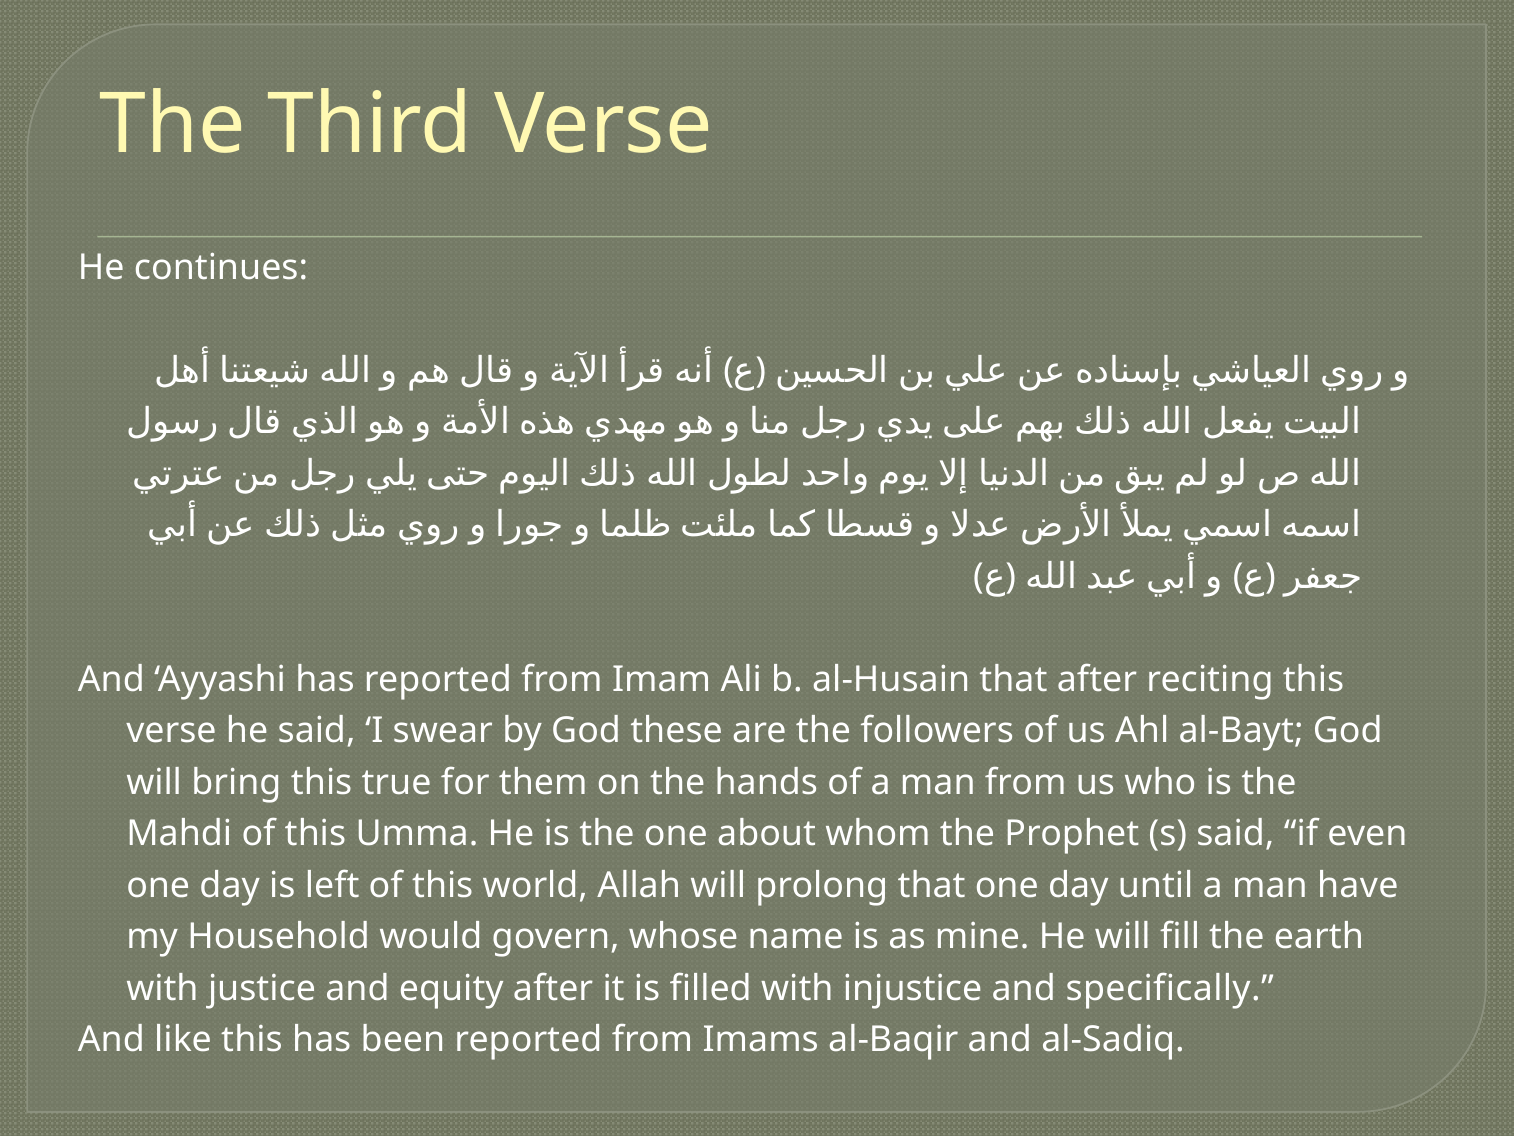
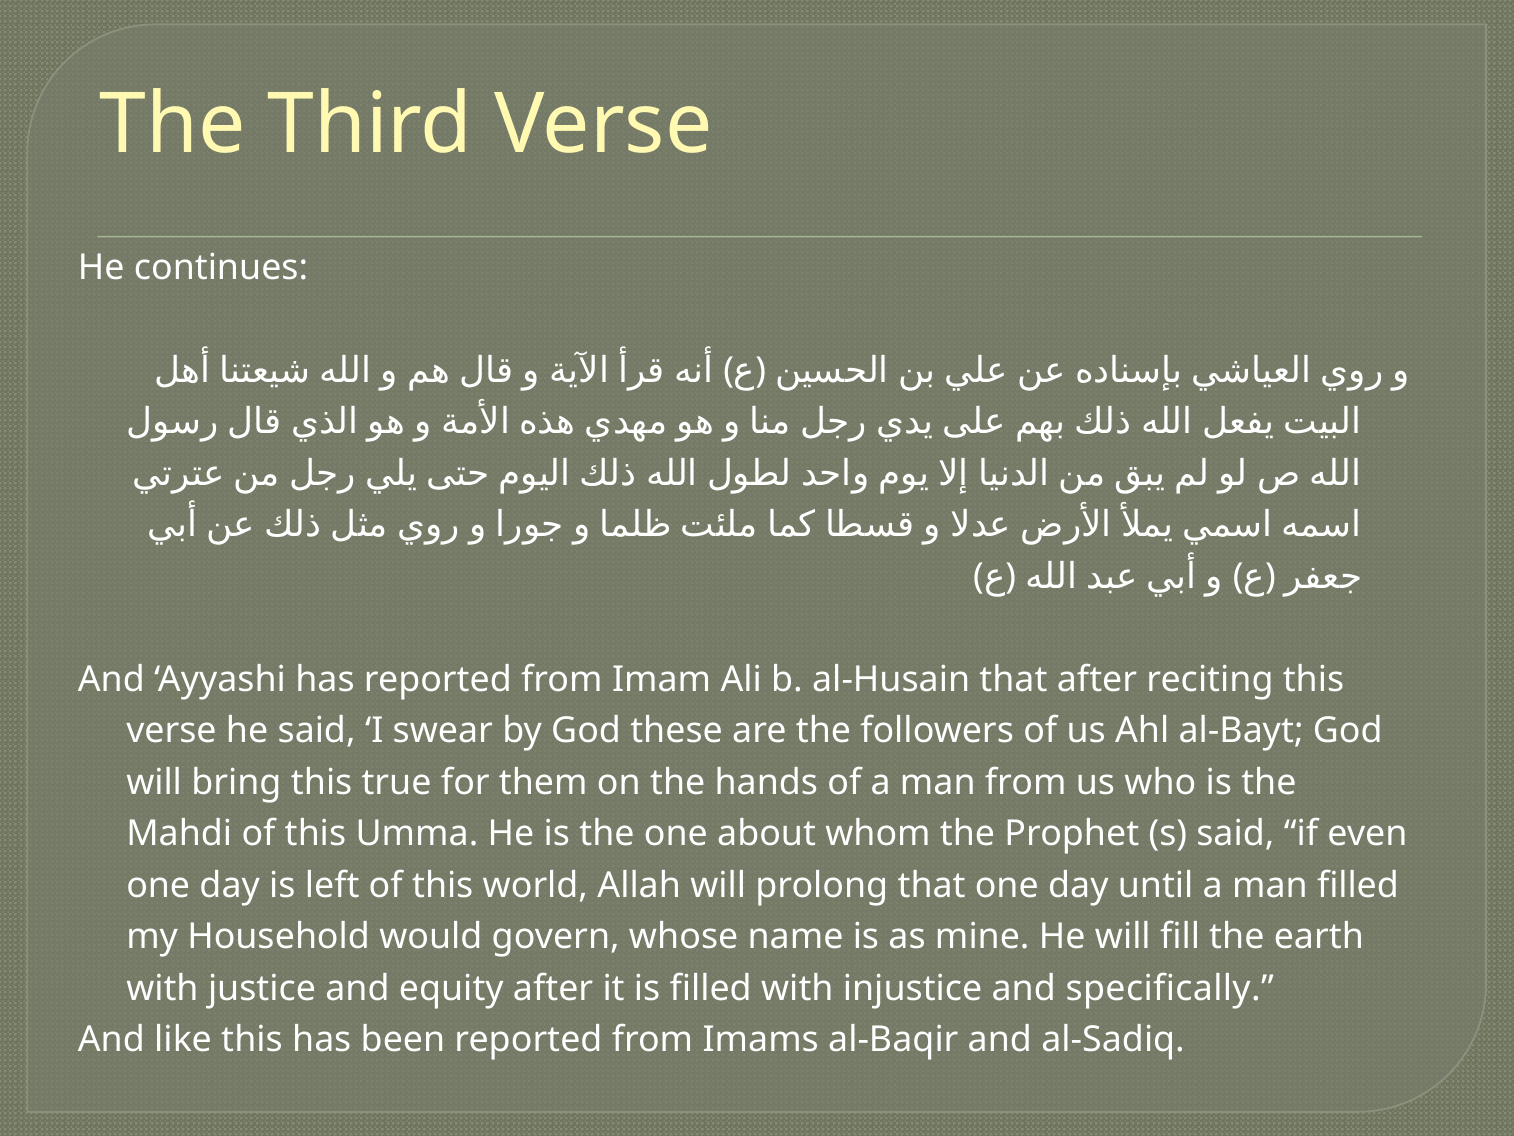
man have: have -> filled (1358, 885)
